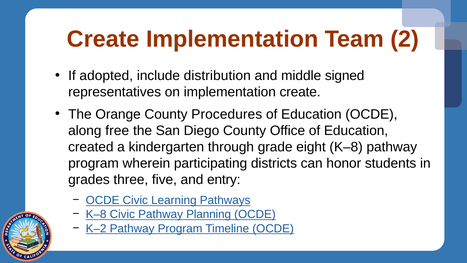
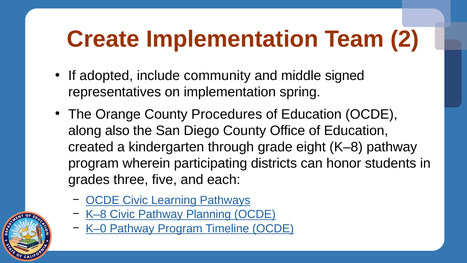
distribution: distribution -> community (217, 76)
implementation create: create -> spring (300, 92)
free: free -> also (117, 130)
entry: entry -> each (224, 179)
K–2: K–2 -> K–0 (96, 228)
